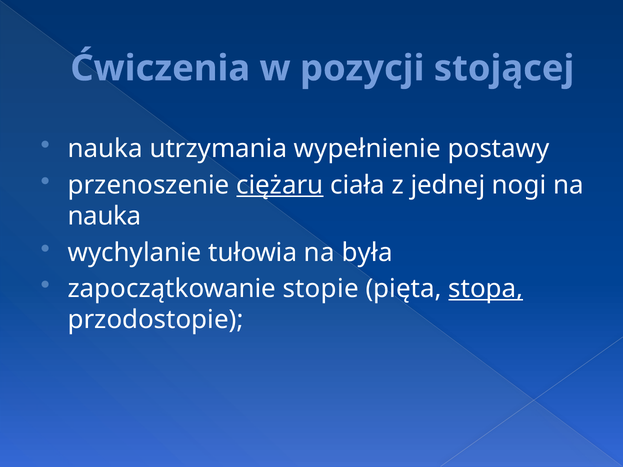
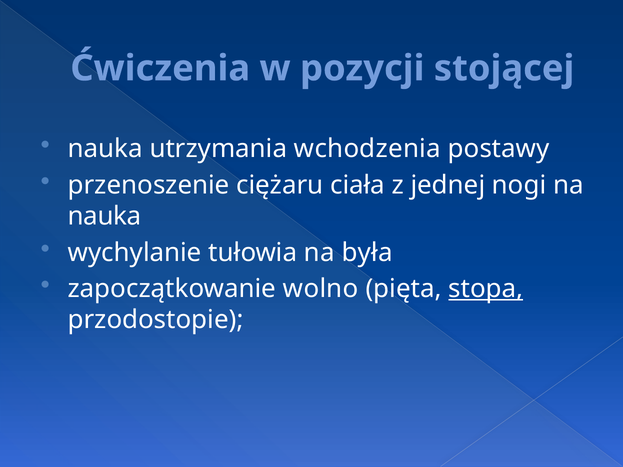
wypełnienie: wypełnienie -> wchodzenia (367, 149)
ciężaru underline: present -> none (280, 185)
stopie: stopie -> wolno (321, 289)
